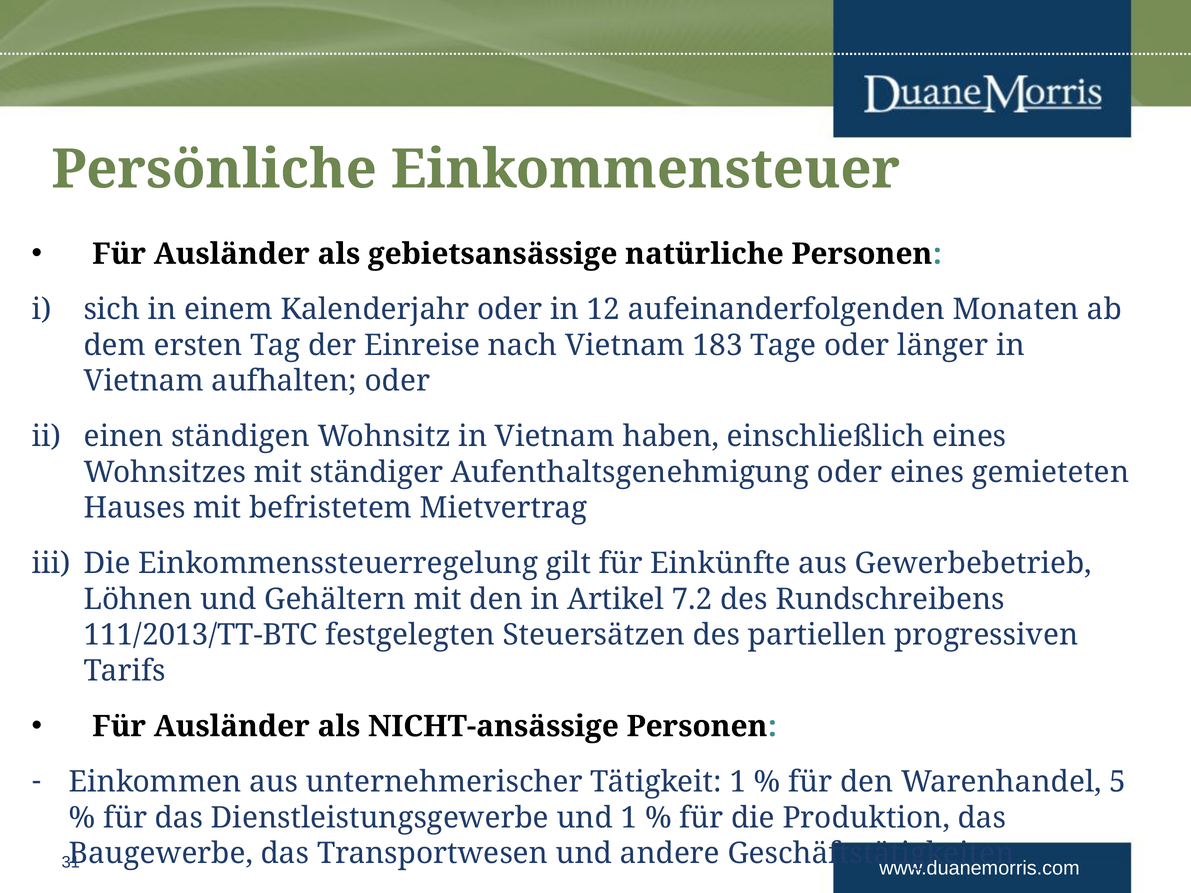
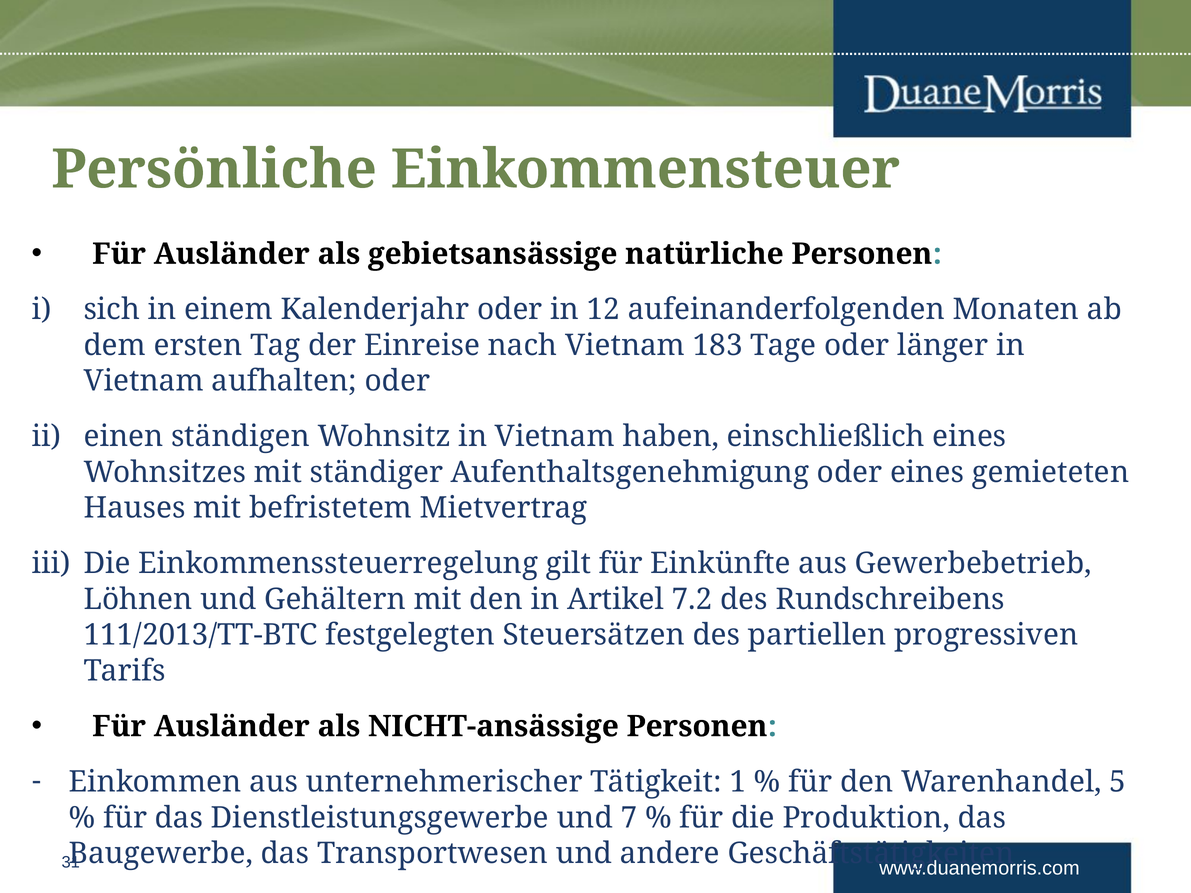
und 1: 1 -> 7 (629, 818)
